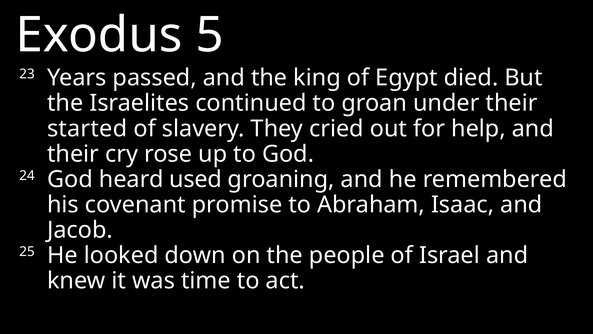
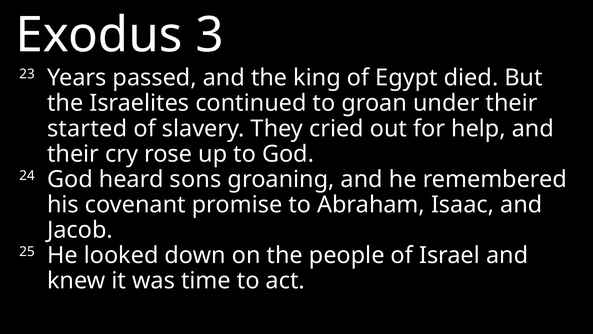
5: 5 -> 3 (210, 35)
used: used -> sons (195, 179)
